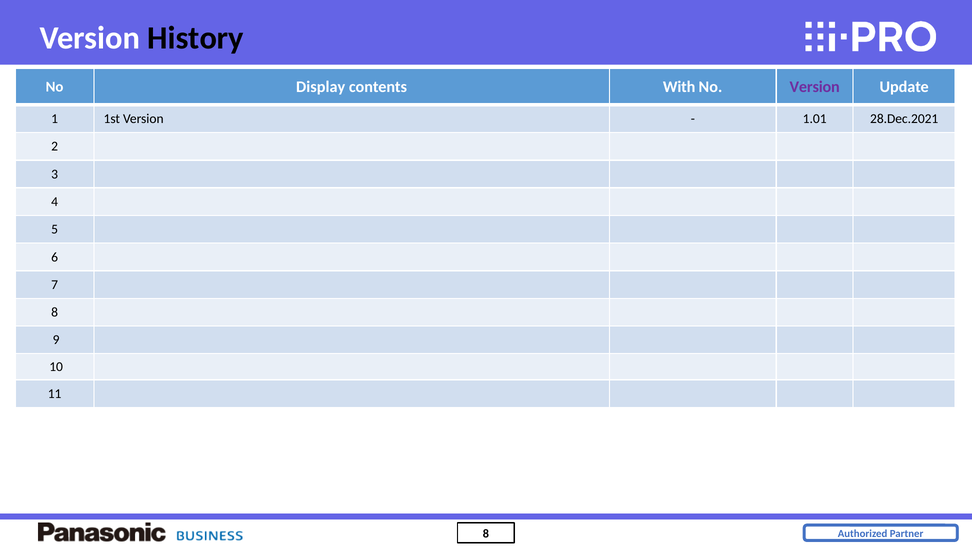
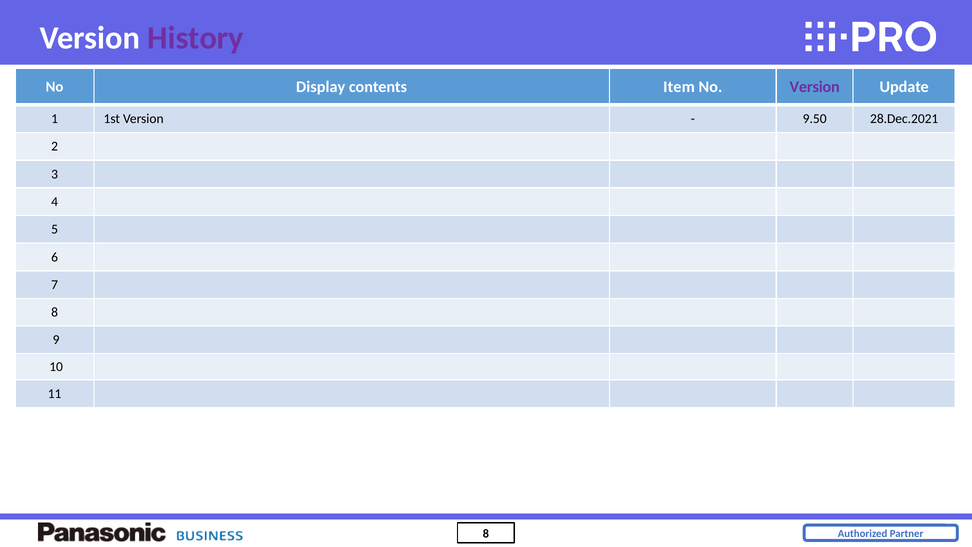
History colour: black -> purple (196, 38)
With: With -> Item (679, 87)
1.01: 1.01 -> 9.50 (815, 119)
